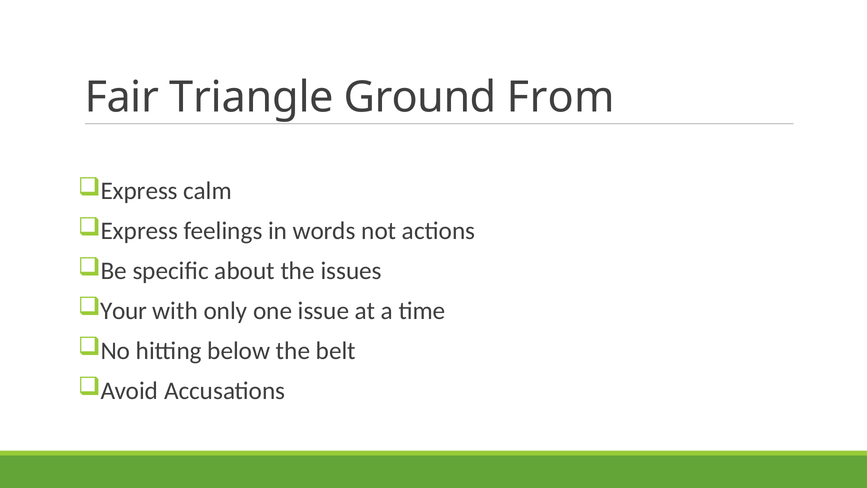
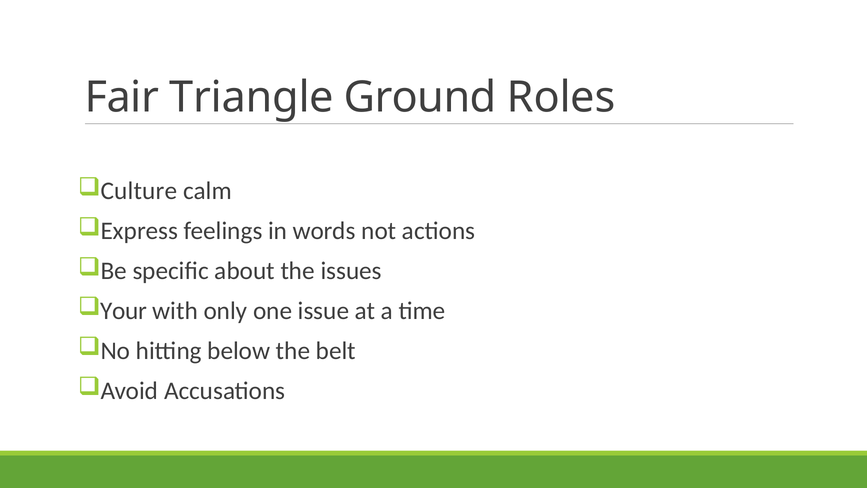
From: From -> Roles (561, 97)
Express: Express -> Culture (139, 191)
